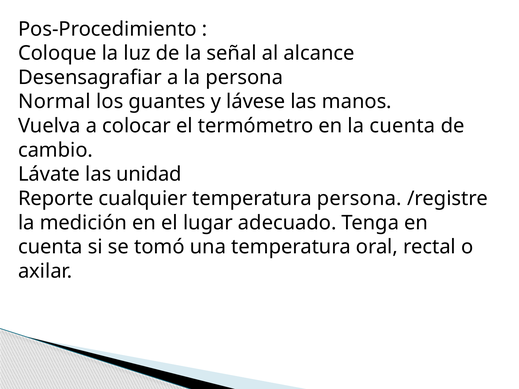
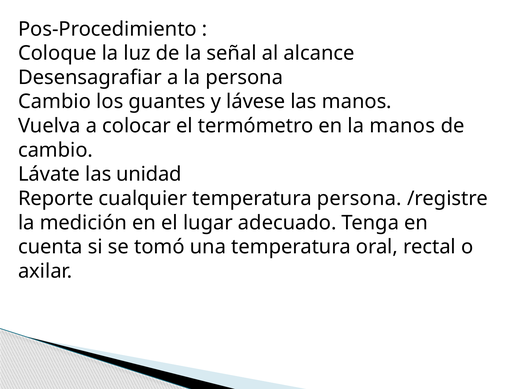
Normal: Normal -> Cambio (55, 102)
la cuenta: cuenta -> manos (402, 126)
